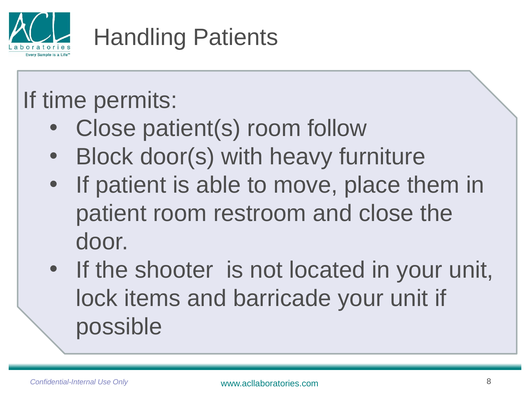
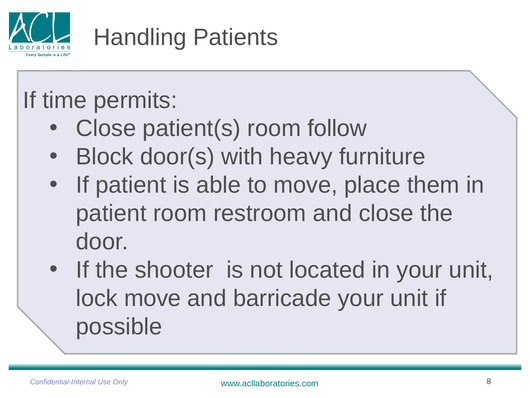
lock items: items -> move (153, 298)
